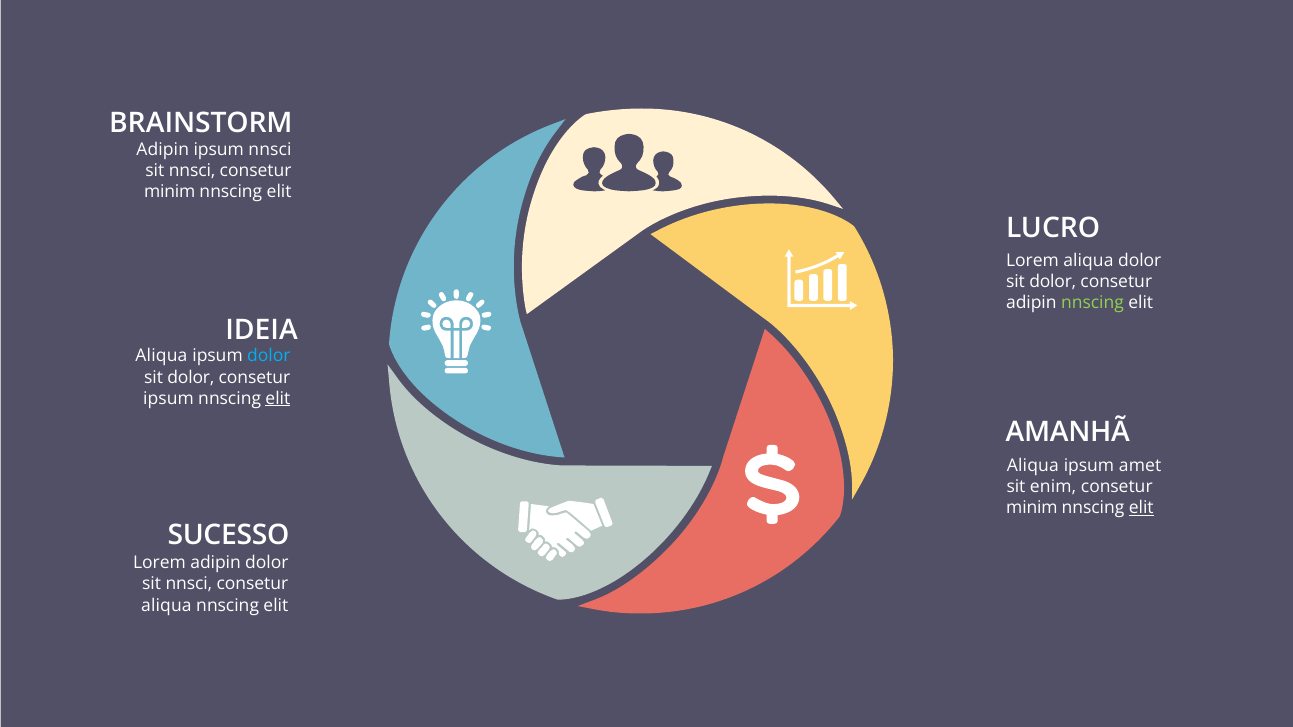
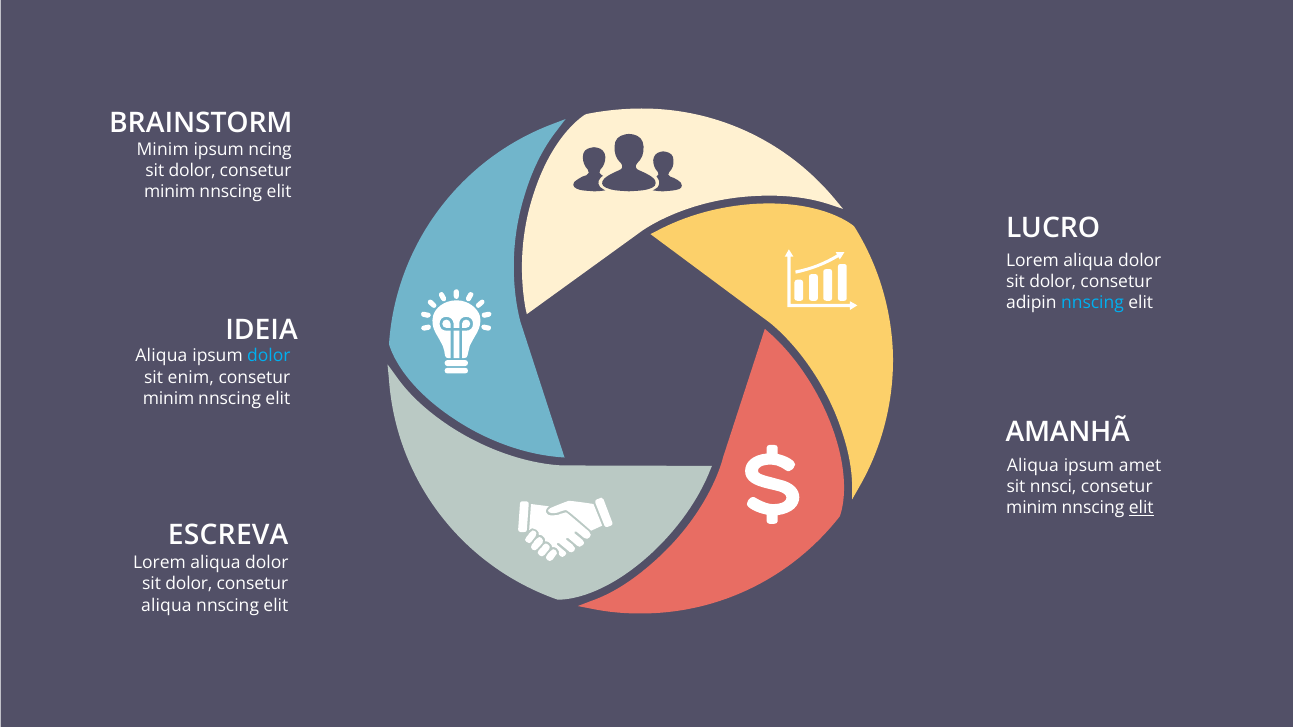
Adipin: Adipin -> Minim (163, 150)
ipsum nnsci: nnsci -> ncing (270, 150)
nnsci: nnsci -> dolor (192, 171)
nnscing colour: light green -> light blue (1092, 303)
dolor: dolor -> enim (191, 377)
ipsum: ipsum -> minim (169, 398)
elit underline: present -> none (278, 398)
enim: enim -> nnsci (1053, 487)
SUCESSO: SUCESSO -> ESCREVA (228, 535)
adipin: adipin -> aliqua (216, 563)
nnsci: nnsci -> dolor (189, 584)
